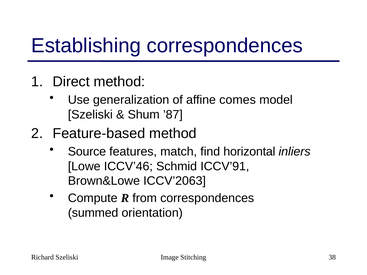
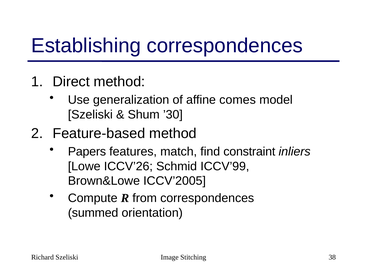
’87: ’87 -> ’30 (173, 115)
Source: Source -> Papers (87, 152)
horizontal: horizontal -> constraint (249, 152)
ICCV’46: ICCV’46 -> ICCV’26 (128, 166)
ICCV’91: ICCV’91 -> ICCV’99 (225, 166)
ICCV’2063: ICCV’2063 -> ICCV’2005 (175, 181)
